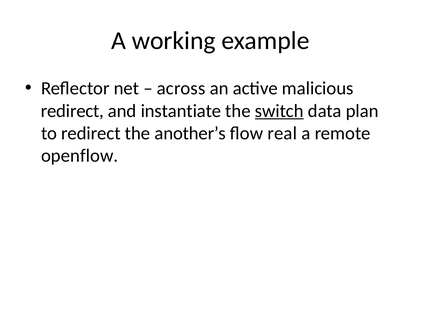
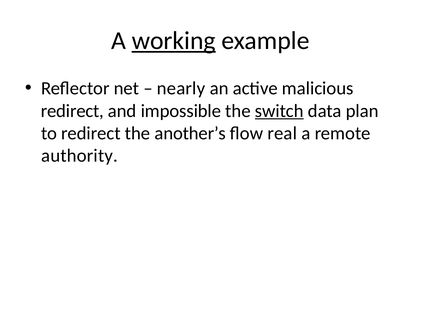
working underline: none -> present (174, 41)
across: across -> nearly (181, 88)
instantiate: instantiate -> impossible (181, 111)
openflow: openflow -> authority (80, 156)
